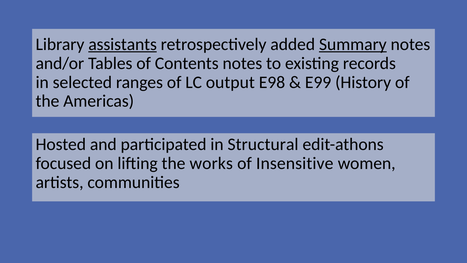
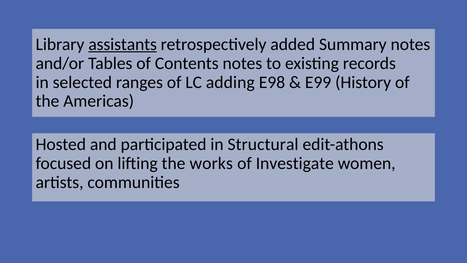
Summary underline: present -> none (353, 44)
output: output -> adding (230, 82)
Insensitive: Insensitive -> Investigate (295, 163)
